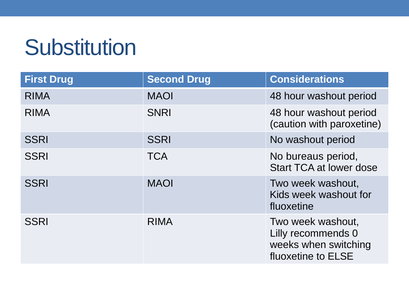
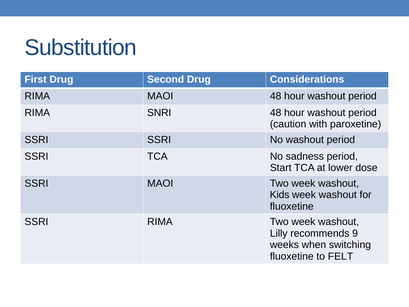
bureaus: bureaus -> sadness (305, 156)
0: 0 -> 9 (355, 233)
ELSE: ELSE -> FELT (341, 256)
